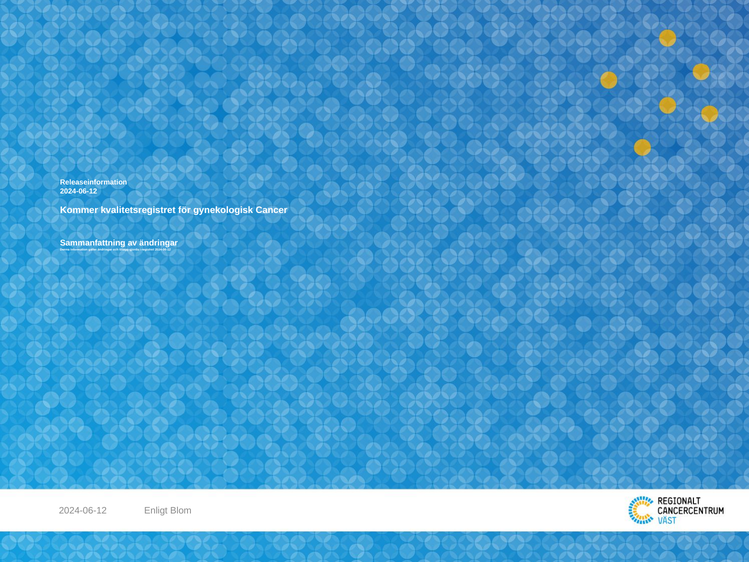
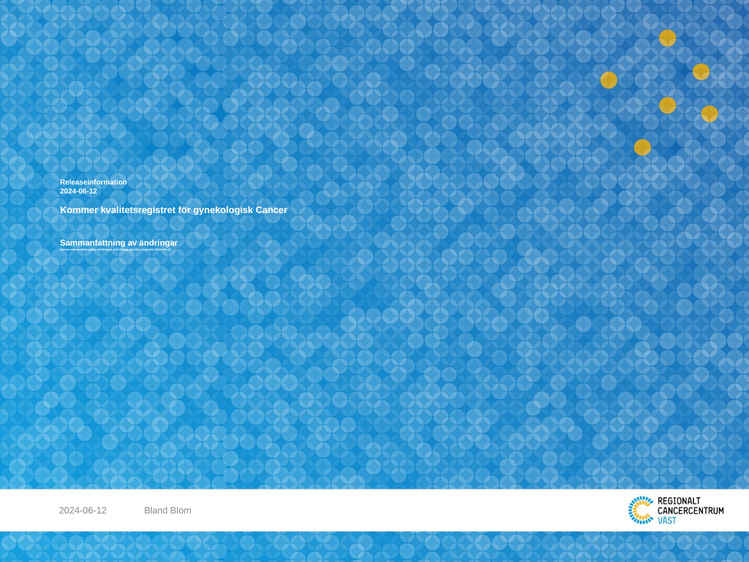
Enligt: Enligt -> Bland (156, 510)
